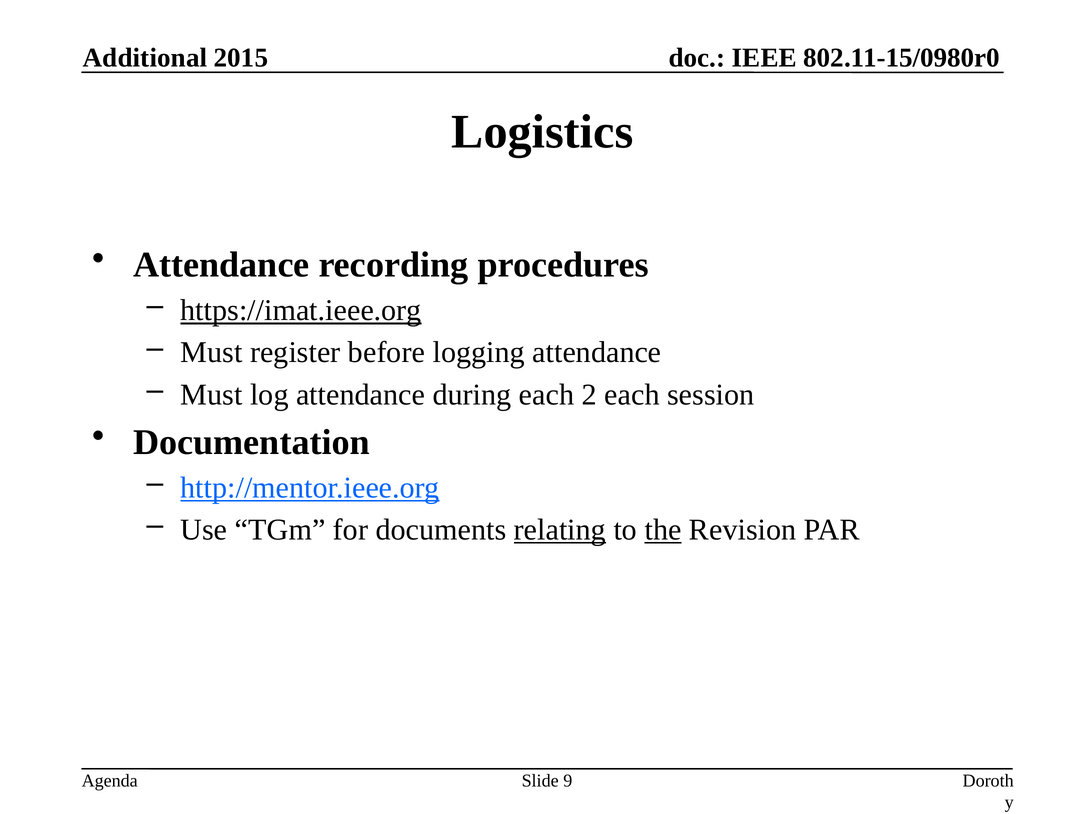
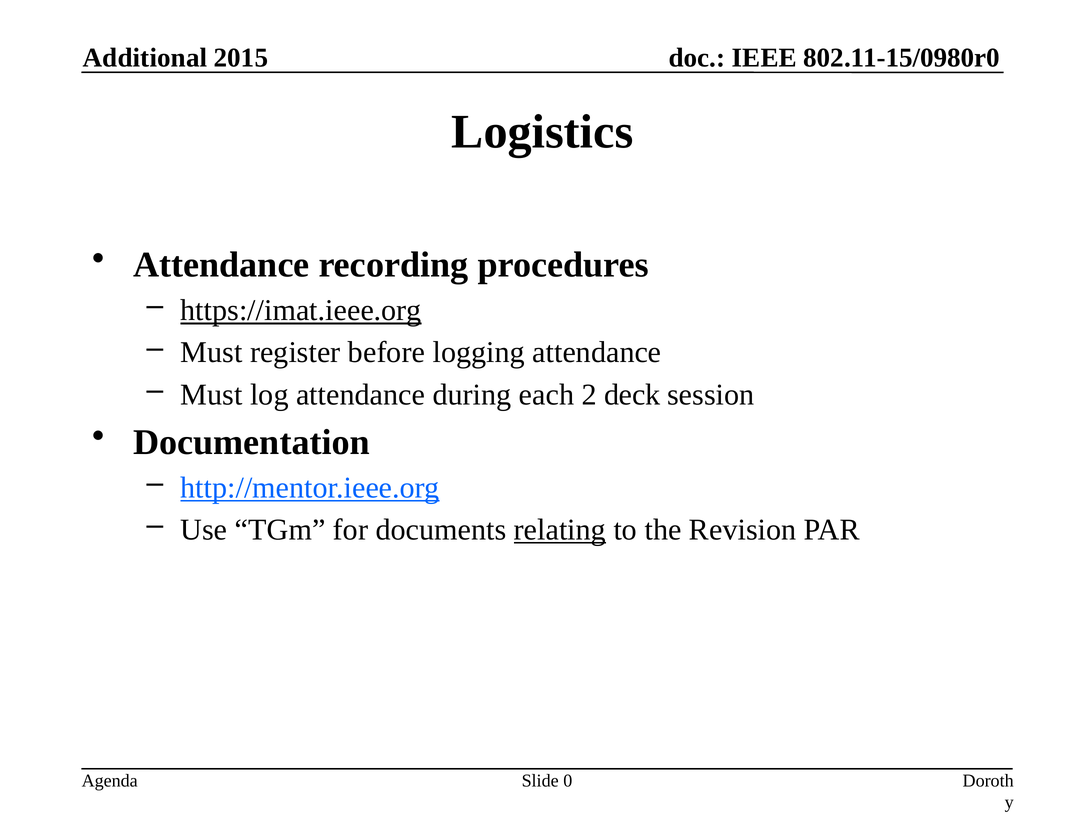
2 each: each -> deck (632, 395)
the underline: present -> none (663, 530)
9: 9 -> 0 (568, 780)
